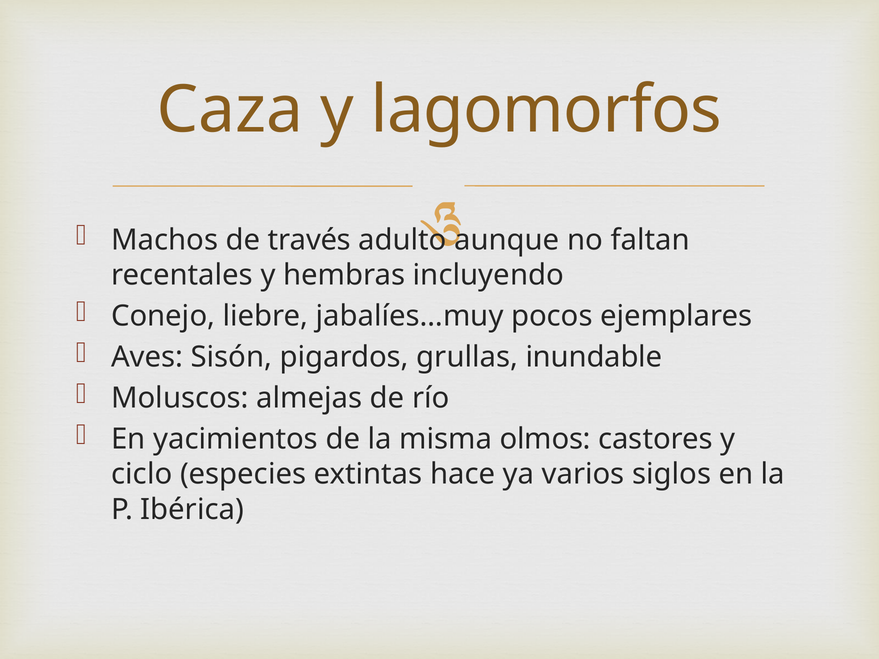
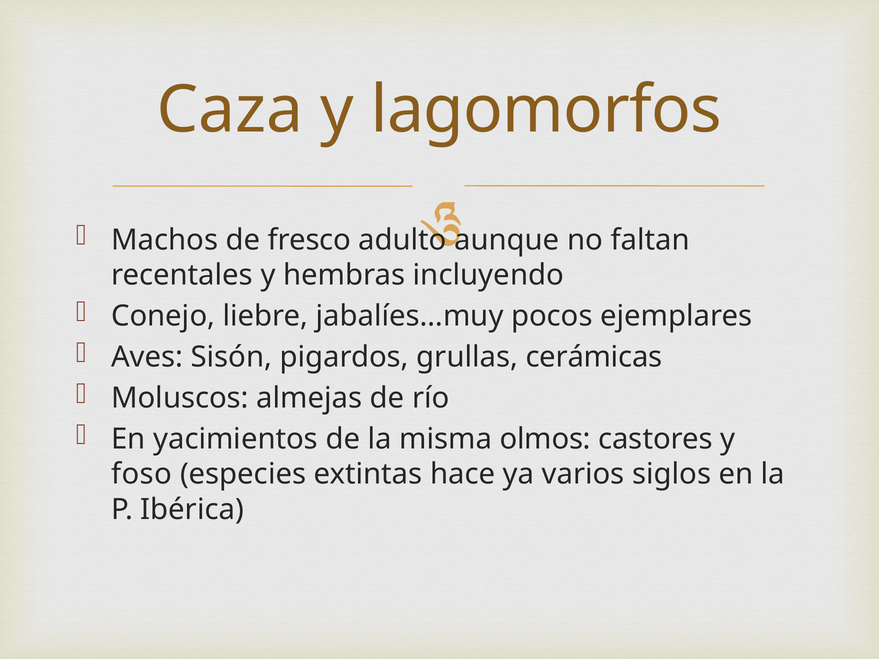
través: través -> fresco (309, 240)
inundable: inundable -> cerámicas (594, 357)
ciclo: ciclo -> foso (142, 475)
